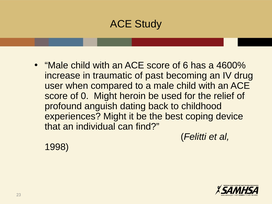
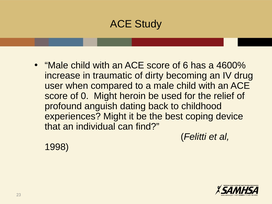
past: past -> dirty (154, 76)
